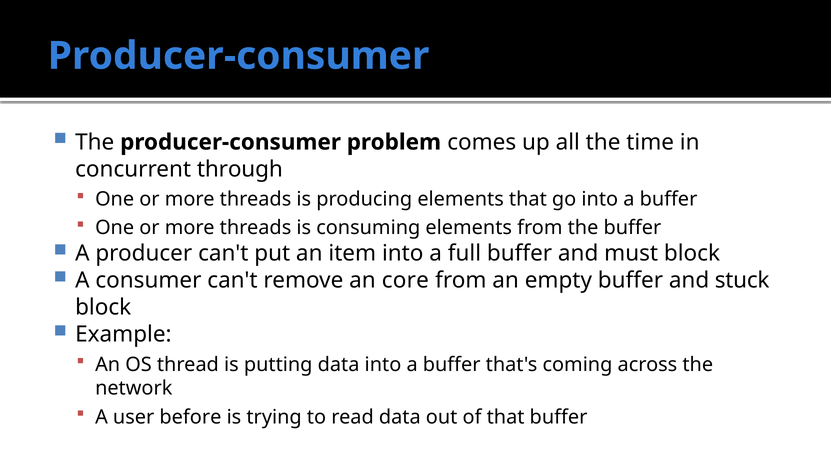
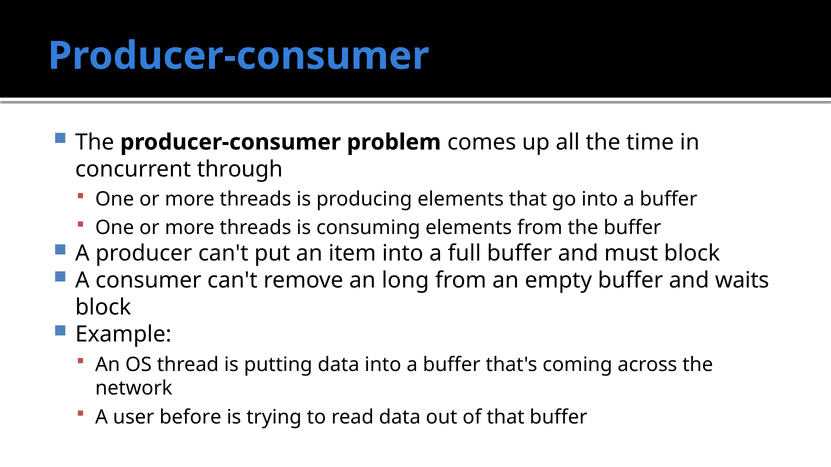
core: core -> long (405, 281)
stuck: stuck -> waits (742, 281)
